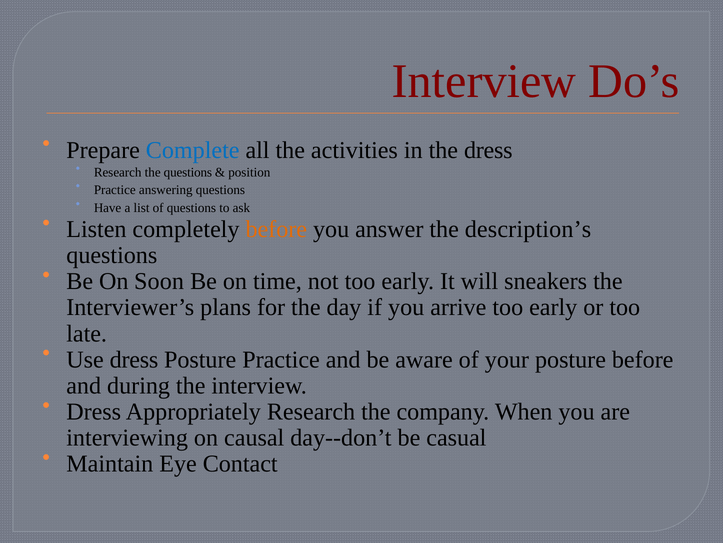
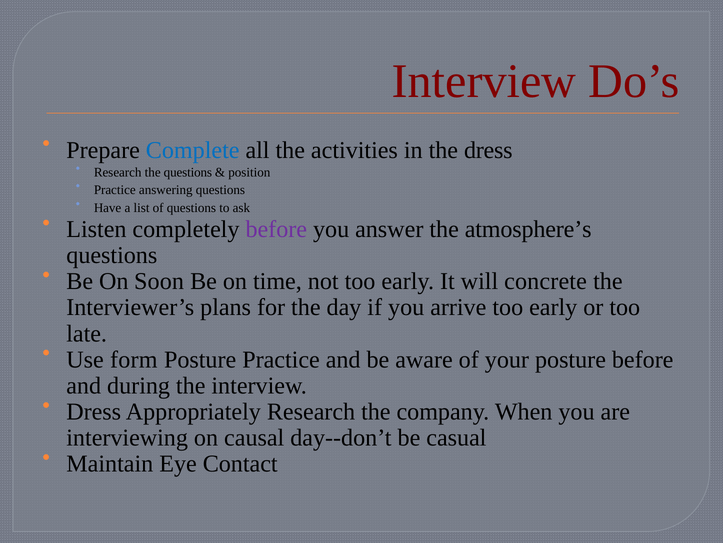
before colour: orange -> purple (276, 229)
description’s: description’s -> atmosphere’s (528, 229)
sneakers: sneakers -> concrete (546, 281)
Use dress: dress -> form (134, 359)
